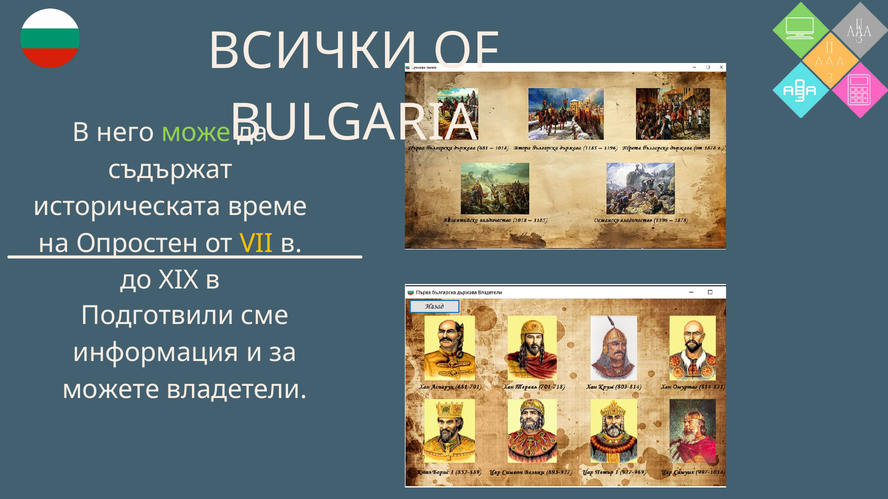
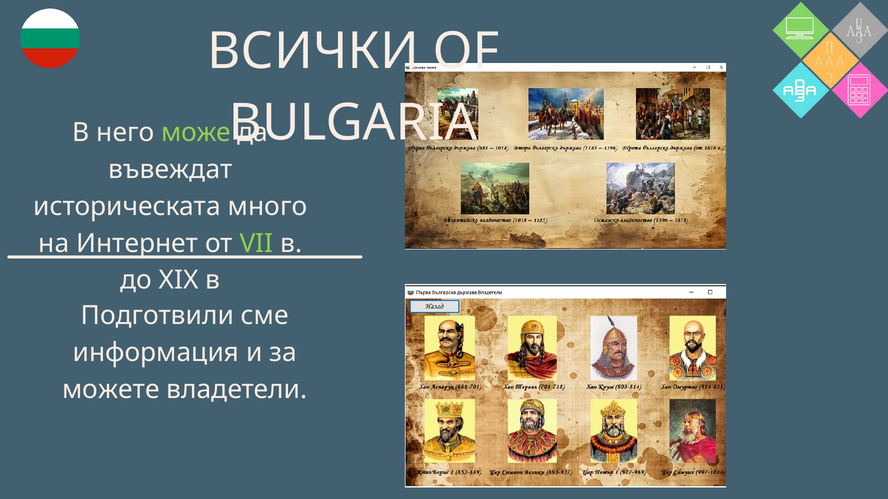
съдържат: съдържат -> въвеждат (170, 170)
време: време -> много (268, 207)
Опростен: Опростен -> Интернет (137, 244)
VII colour: yellow -> light green (256, 244)
